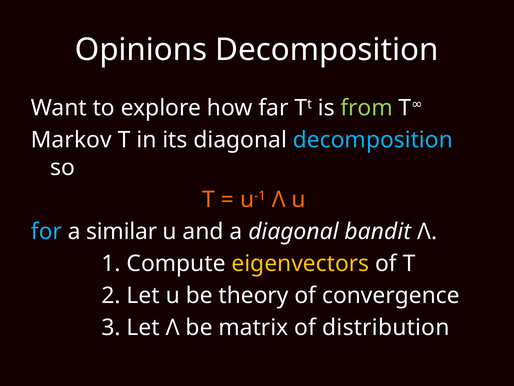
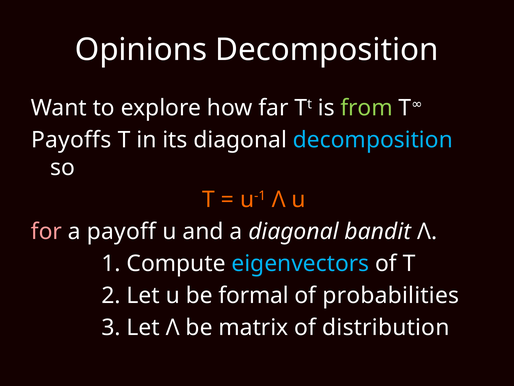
Markov: Markov -> Payoffs (71, 140)
for colour: light blue -> pink (46, 231)
similar: similar -> payoff (121, 231)
eigenvectors colour: yellow -> light blue (300, 263)
theory: theory -> formal (254, 295)
convergence: convergence -> probabilities (391, 295)
